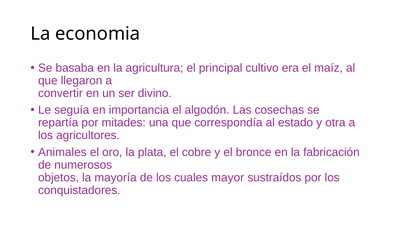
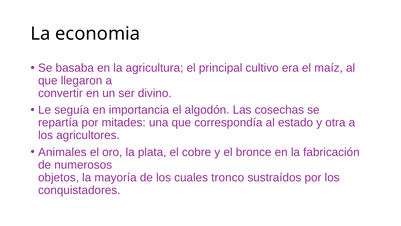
mayor: mayor -> tronco (228, 177)
